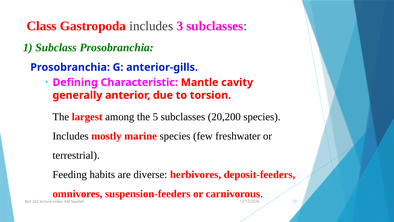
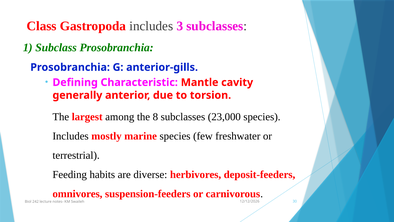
5: 5 -> 8 (155, 117)
20,200: 20,200 -> 23,000 (224, 117)
